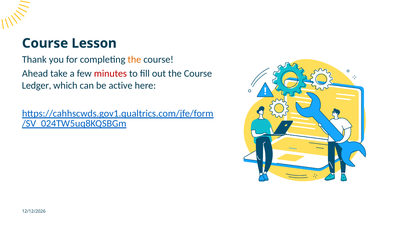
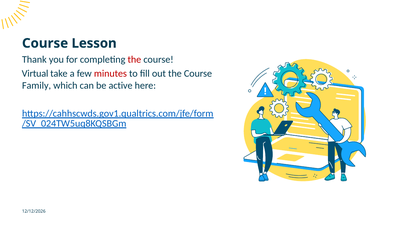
the colour: orange -> red (134, 59)
Ahead: Ahead -> Virtual (35, 73)
Ledger: Ledger -> Family (37, 85)
